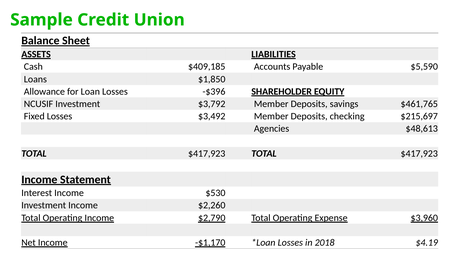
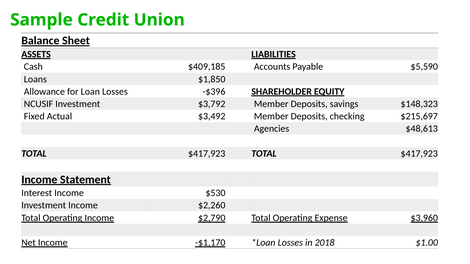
$461,765: $461,765 -> $148,323 (419, 104)
Fixed Losses: Losses -> Actual (59, 116)
$4.19: $4.19 -> $1.00 (427, 243)
